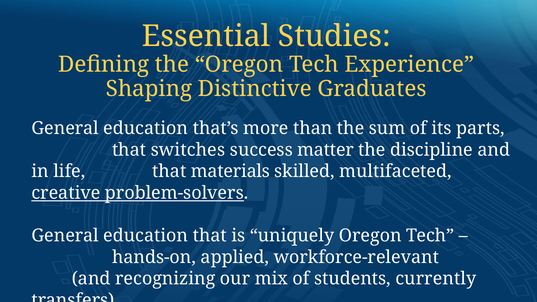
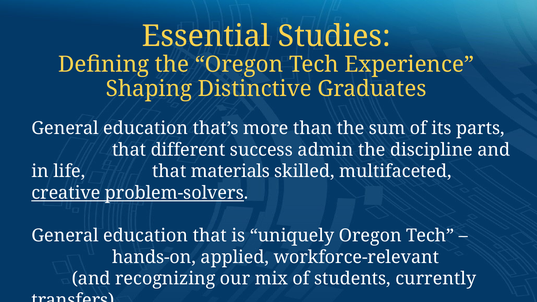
switches: switches -> different (188, 150)
matter: matter -> admin (325, 150)
